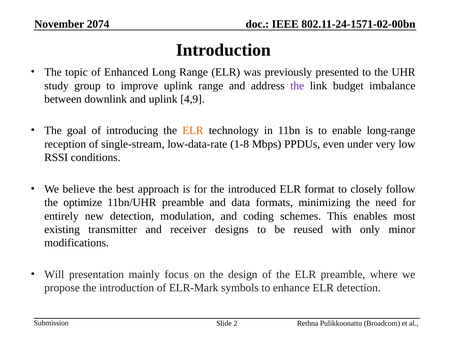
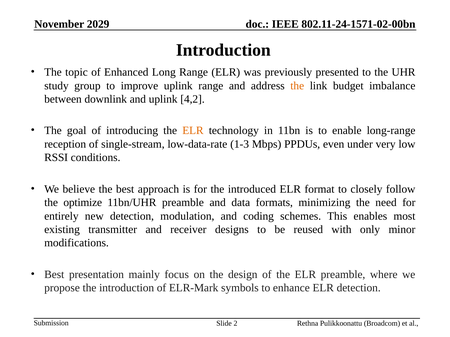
2074: 2074 -> 2029 (98, 24)
the colour: purple -> orange (297, 86)
4,9: 4,9 -> 4,2 (192, 99)
1-8: 1-8 -> 1-3 (240, 144)
Will: Will -> Best (54, 275)
